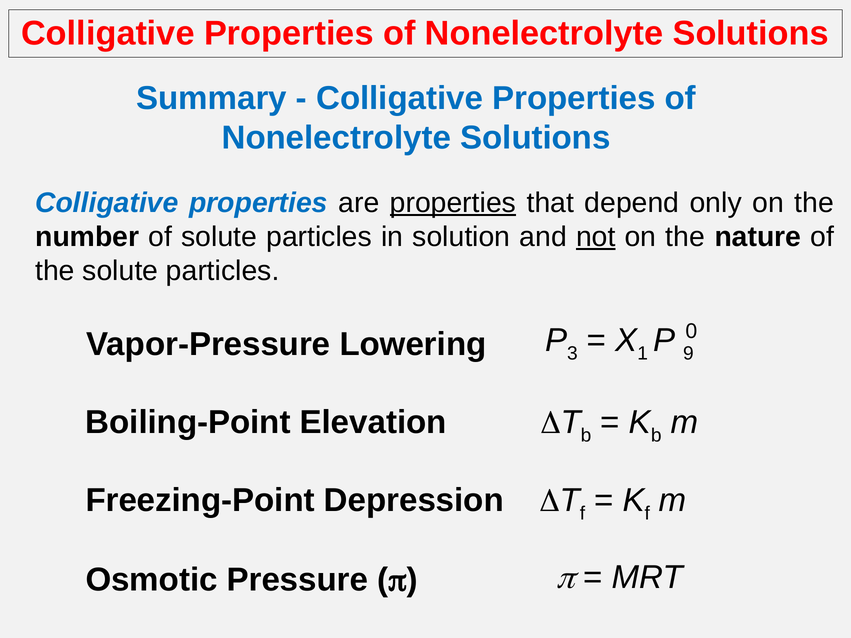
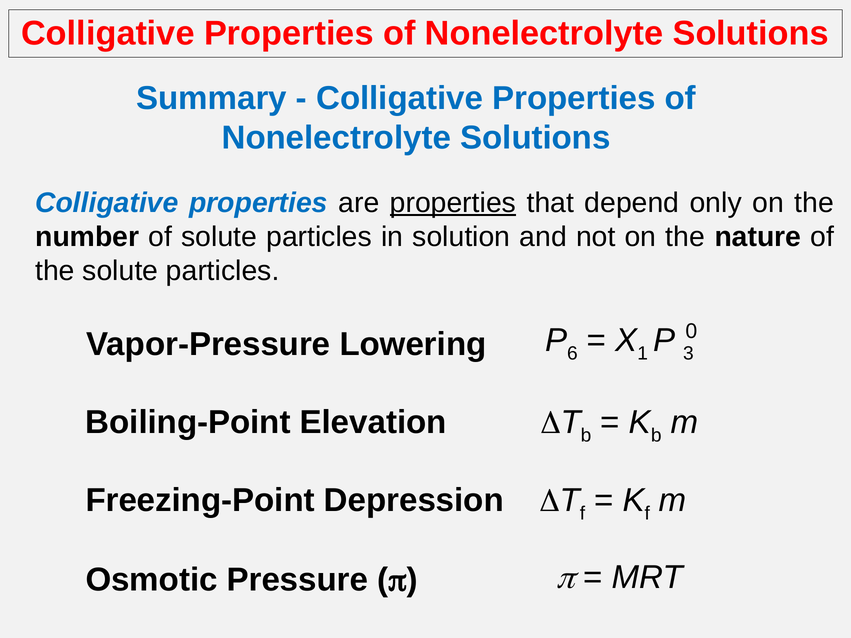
not underline: present -> none (596, 237)
3: 3 -> 6 (572, 353)
9: 9 -> 3 (688, 353)
